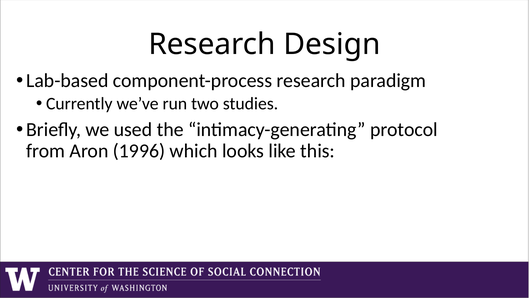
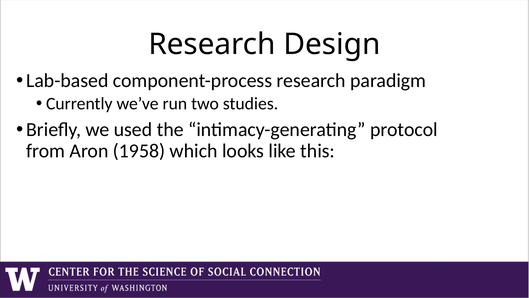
1996: 1996 -> 1958 (139, 151)
